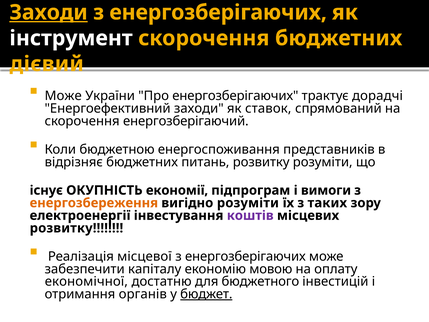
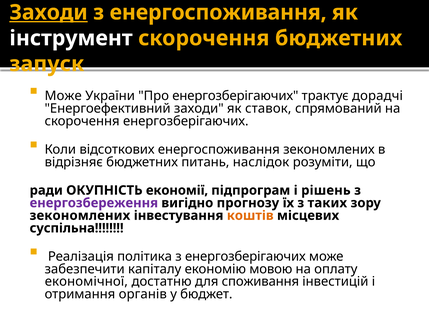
енергозберігаючих: енергозберігаючих -> енергоспоживання (218, 12)
дієвий: дієвий -> запуск (47, 64)
скорочення енергозберігаючий: енергозберігаючий -> енергозберігаючих (186, 121)
бюджетною: бюджетною -> відсоткових (117, 149)
енергоспоживання представників: представників -> зекономлених (329, 149)
питань розвитку: розвитку -> наслідок (261, 162)
існує: існує -> ради (46, 190)
вимоги: вимоги -> рішень (326, 190)
енергозбереження colour: orange -> purple (94, 203)
вигідно розуміти: розуміти -> прогнозу (248, 203)
електроенергії: електроенергії -> зекономлених (80, 215)
коштів colour: purple -> orange (250, 215)
розвитку: розвитку -> суспільна (77, 228)
місцевої: місцевої -> політика (145, 256)
бюджетного: бюджетного -> споживання (260, 281)
бюджет underline: present -> none (206, 294)
